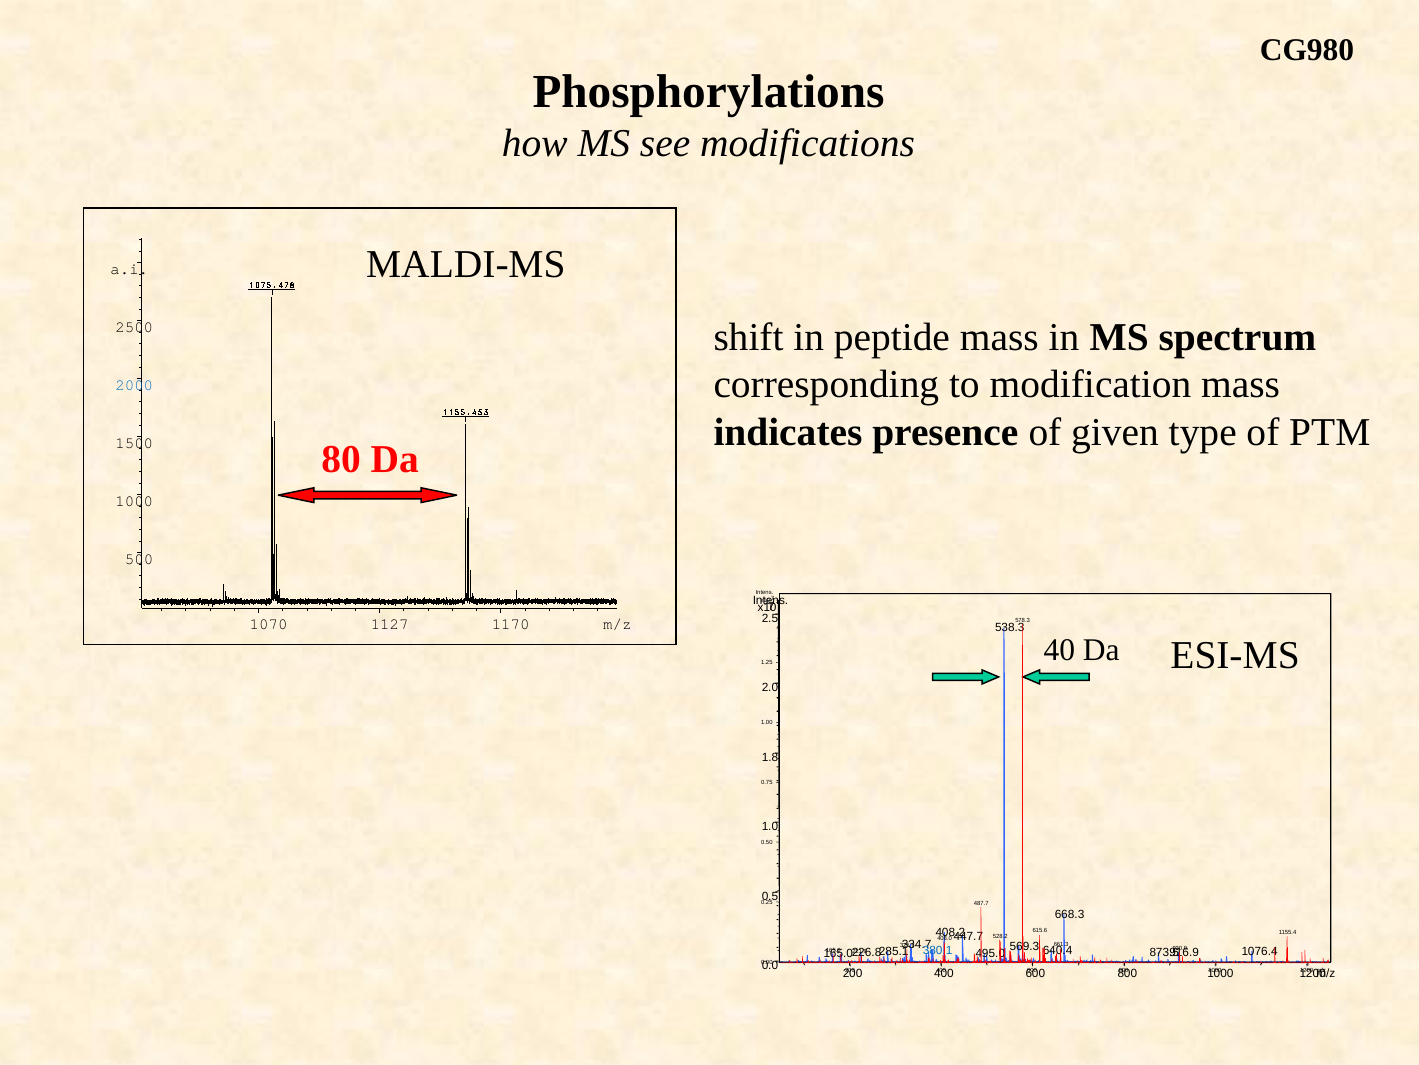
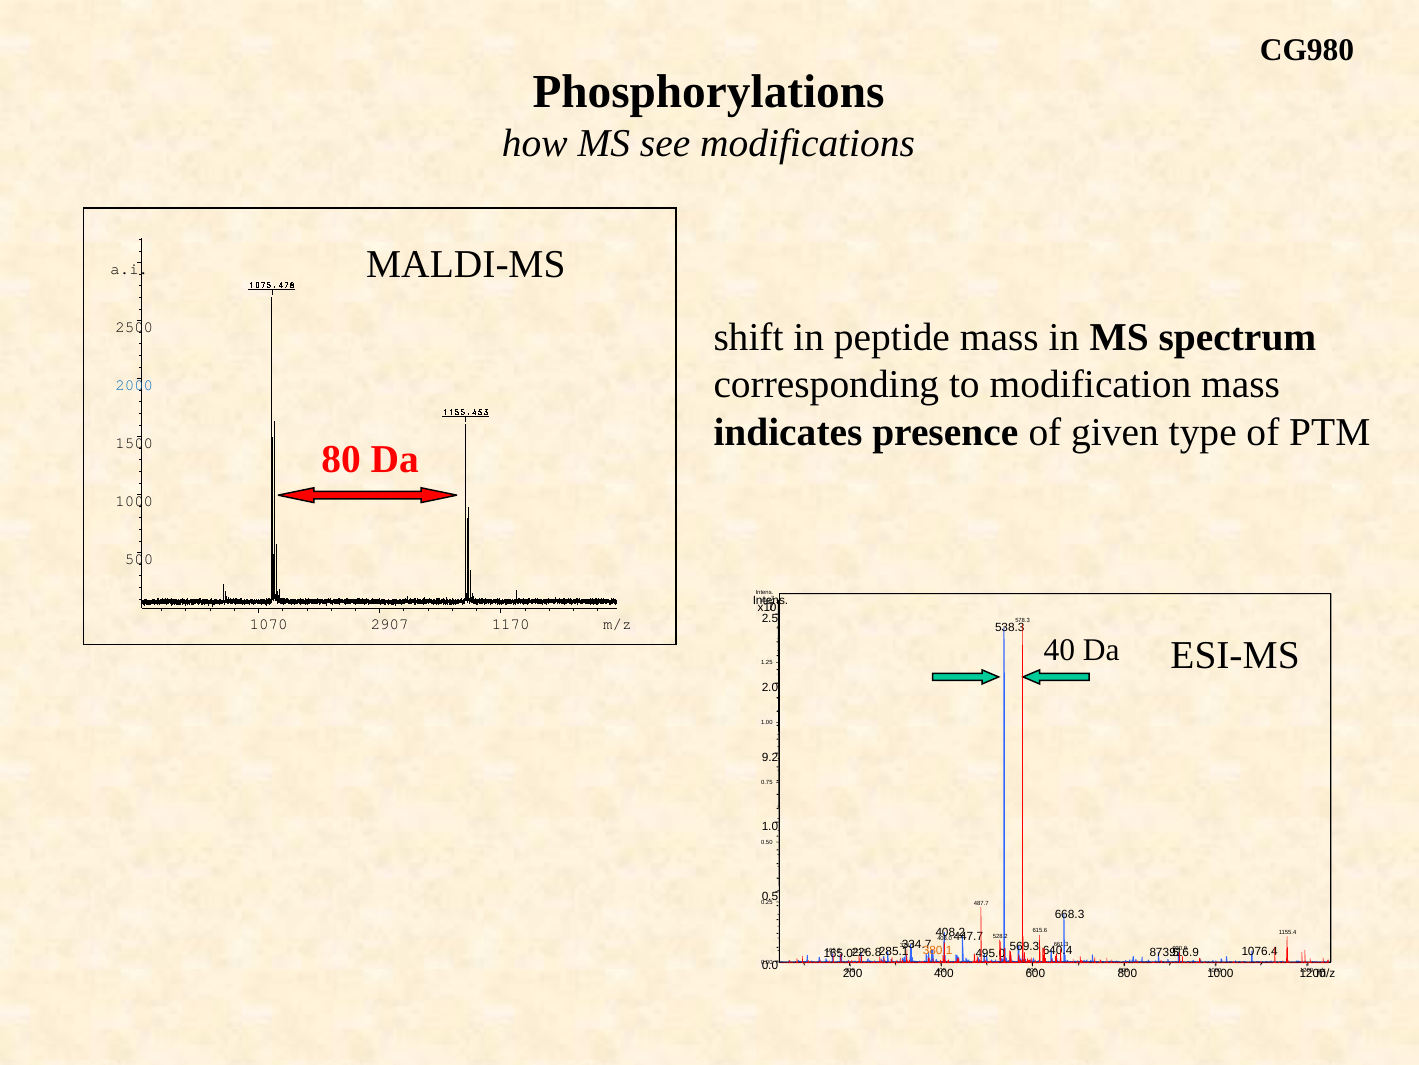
1127: 1127 -> 2907 (390, 624)
1.8: 1.8 -> 9.2 (770, 757)
380.1 colour: blue -> orange (938, 950)
